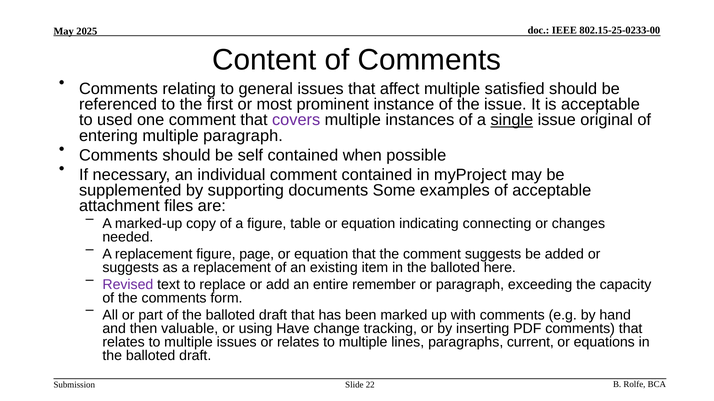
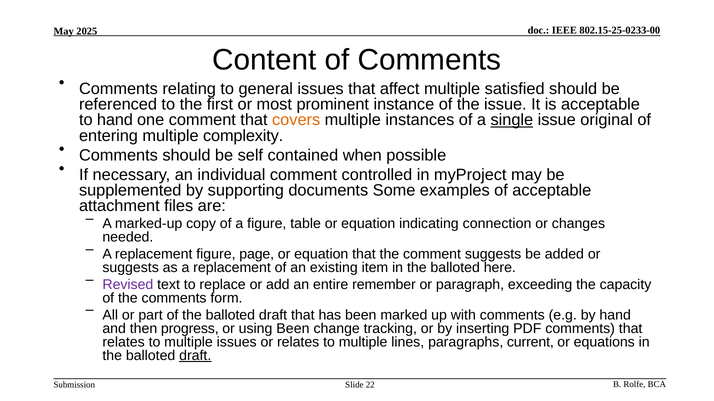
to used: used -> hand (115, 120)
covers colour: purple -> orange (296, 120)
multiple paragraph: paragraph -> complexity (243, 136)
comment contained: contained -> controlled (377, 175)
connecting: connecting -> connection (497, 224)
valuable: valuable -> progress (190, 329)
using Have: Have -> Been (293, 329)
draft underline: none -> present (195, 356)
